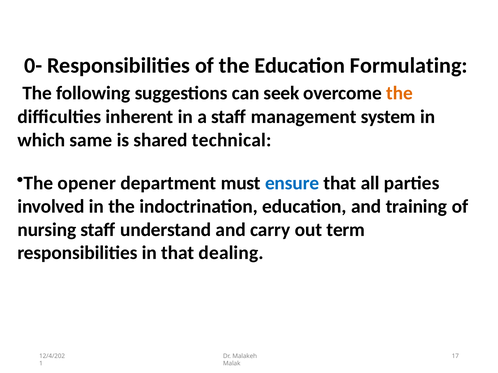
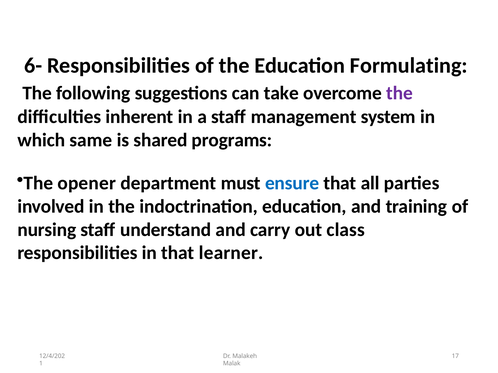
0-: 0- -> 6- (33, 66)
seek: seek -> take (281, 93)
the colour: orange -> purple (400, 93)
technical: technical -> programs (232, 140)
term: term -> class (346, 230)
dealing: dealing -> learner (231, 253)
